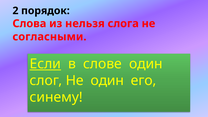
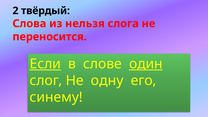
порядок: порядок -> твёрдый (45, 11)
согласными: согласными -> переносится (50, 37)
один underline: none -> present (146, 64)
Не один: один -> одну (107, 81)
